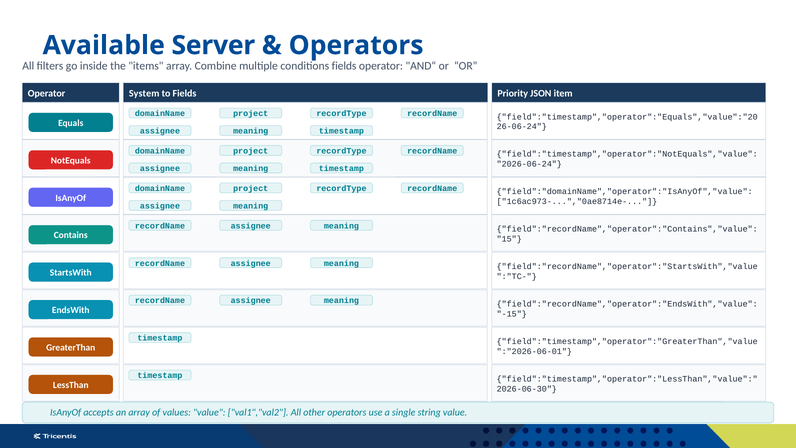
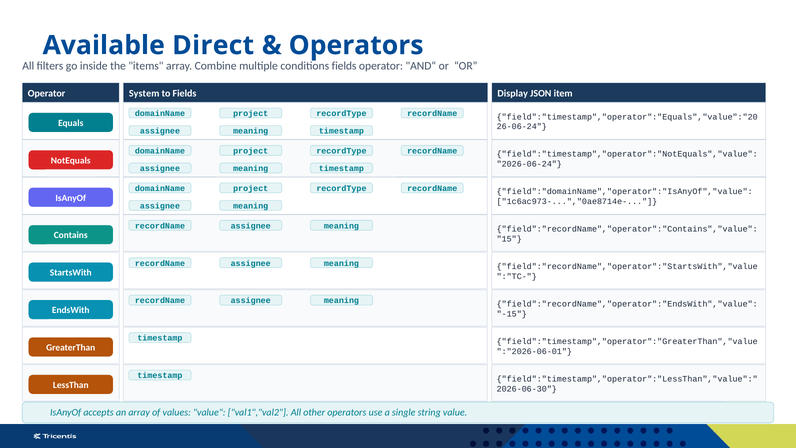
Server: Server -> Direct (213, 45)
Priority: Priority -> Display (513, 93)
